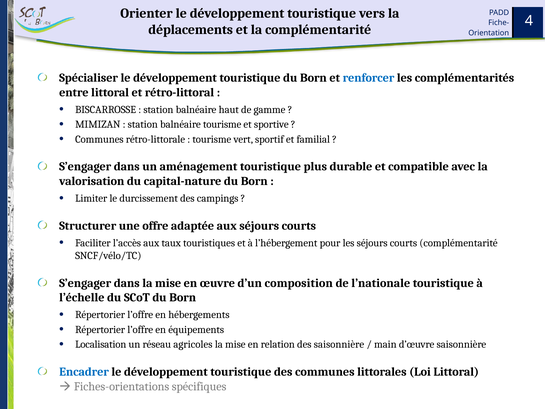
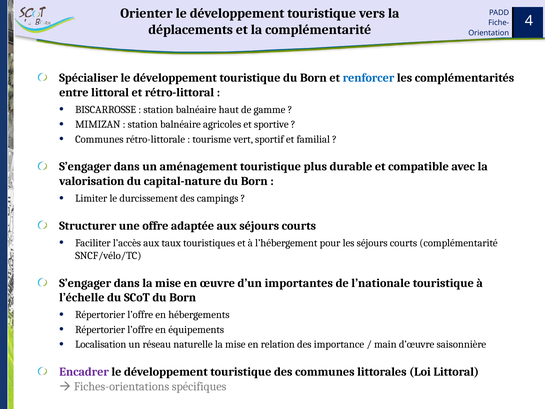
balnéaire tourisme: tourisme -> agricoles (222, 124)
composition: composition -> importantes (299, 283)
agricoles: agricoles -> naturelle (193, 344)
des saisonnière: saisonnière -> importance (339, 344)
Encadrer colour: blue -> purple (84, 372)
